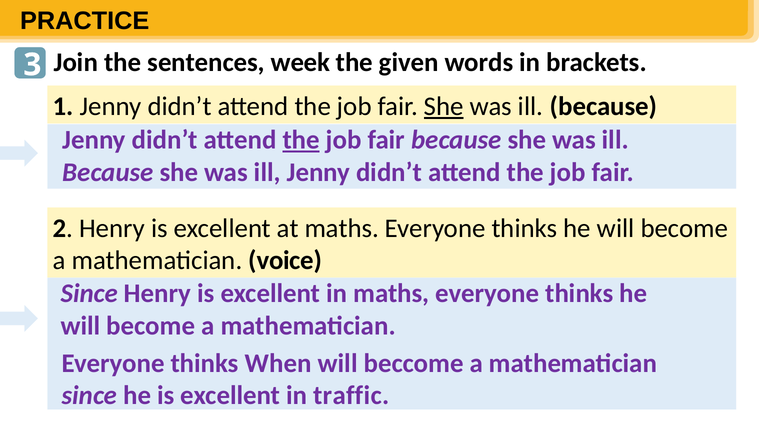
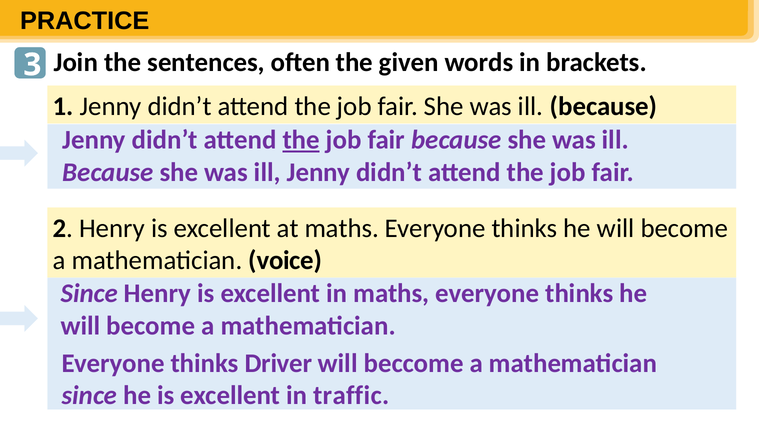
week: week -> often (300, 63)
She underline: present -> none (444, 106)
When: When -> Driver (278, 363)
